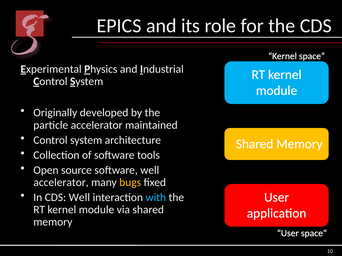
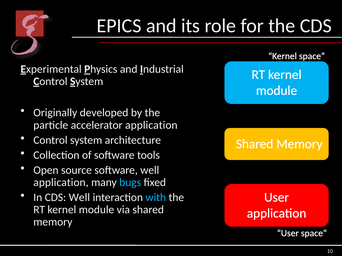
accelerator maintained: maintained -> application (151, 125)
accelerator: accelerator -> application (61, 183)
bugs colour: yellow -> light blue (130, 183)
